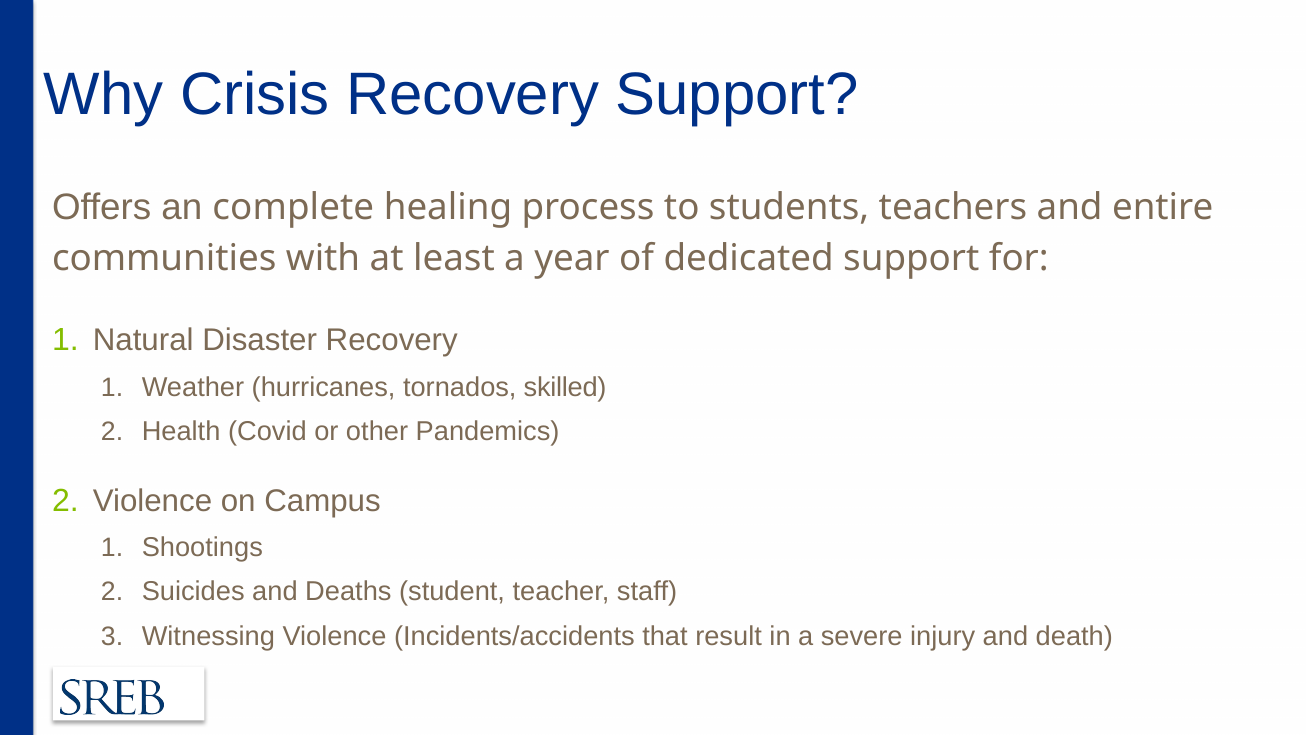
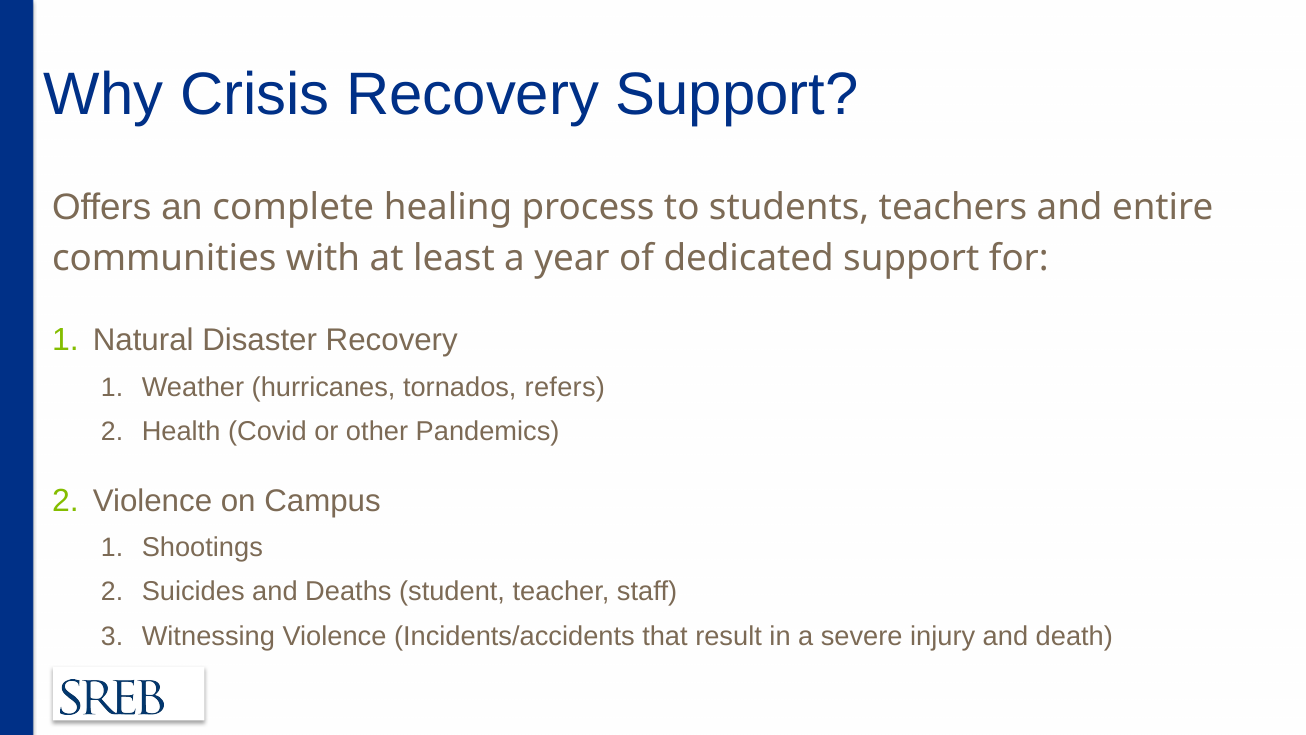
skilled: skilled -> refers (565, 387)
